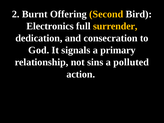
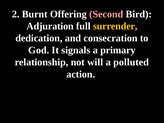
Second colour: yellow -> pink (106, 14)
Electronics: Electronics -> Adjuration (50, 26)
sins: sins -> will (95, 62)
